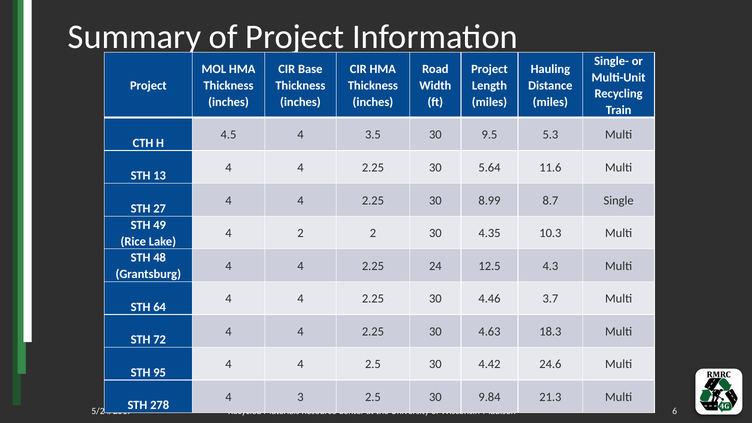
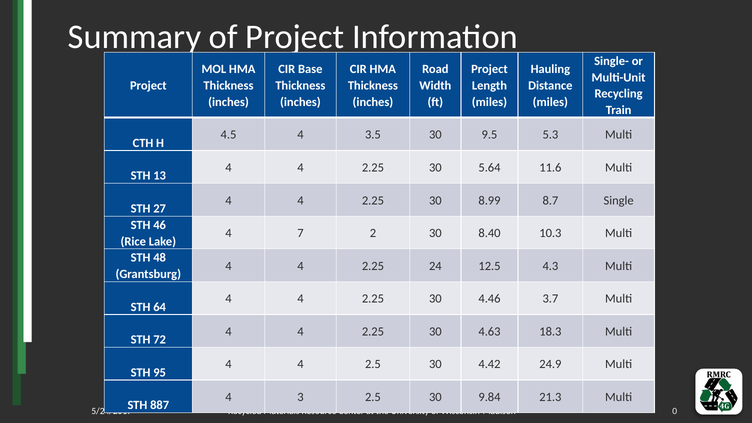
49: 49 -> 46 (160, 225)
4 2: 2 -> 7 (300, 233)
4.35: 4.35 -> 8.40 (490, 233)
24.6: 24.6 -> 24.9 (550, 364)
278: 278 -> 887 (160, 405)
6: 6 -> 0 (675, 411)
